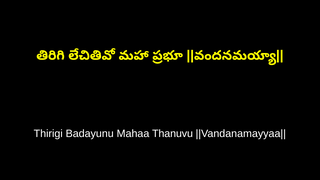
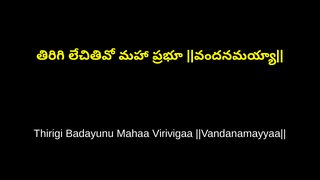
Thanuvu: Thanuvu -> Virivigaa (172, 134)
